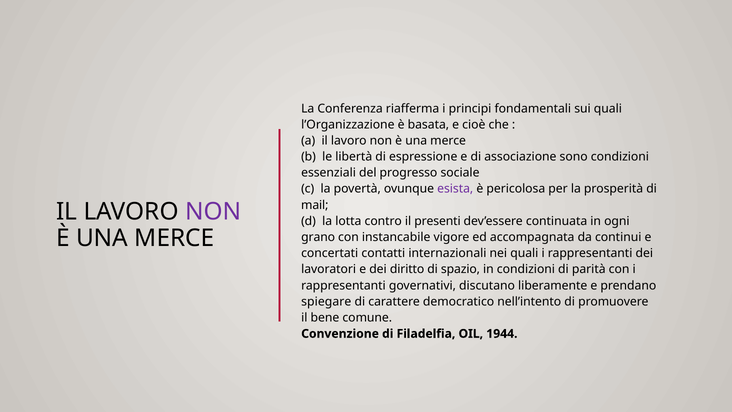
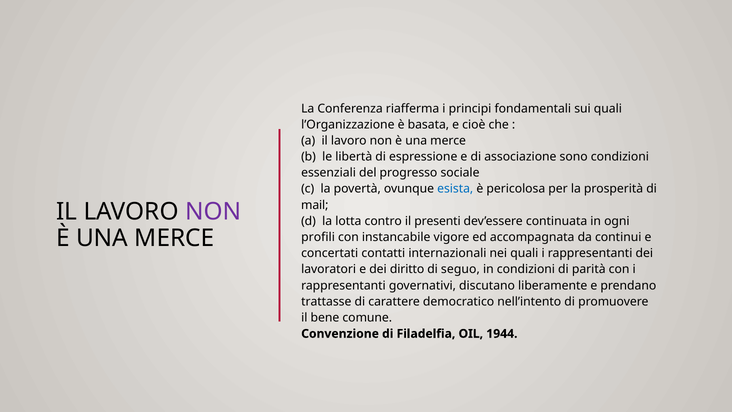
esista colour: purple -> blue (455, 189)
grano: grano -> profili (318, 237)
spazio: spazio -> seguo (460, 269)
spiegare: spiegare -> trattasse (326, 301)
